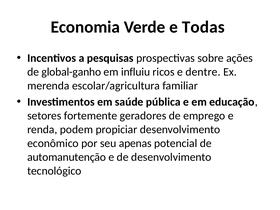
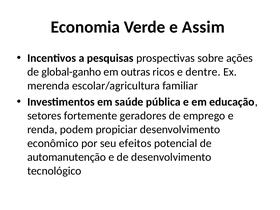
Todas: Todas -> Assim (203, 27)
influiu: influiu -> outras (136, 72)
apenas: apenas -> efeitos (135, 143)
